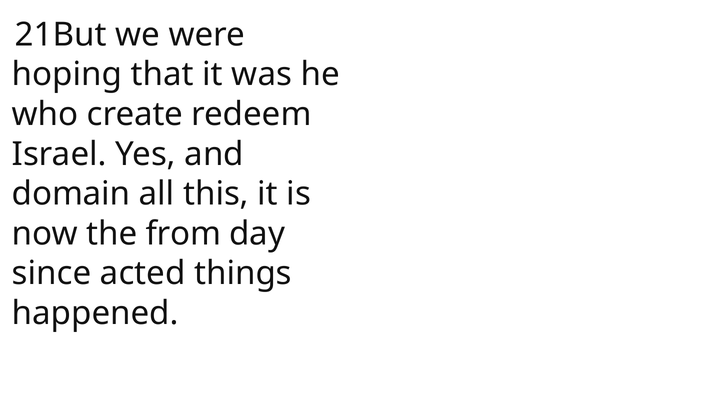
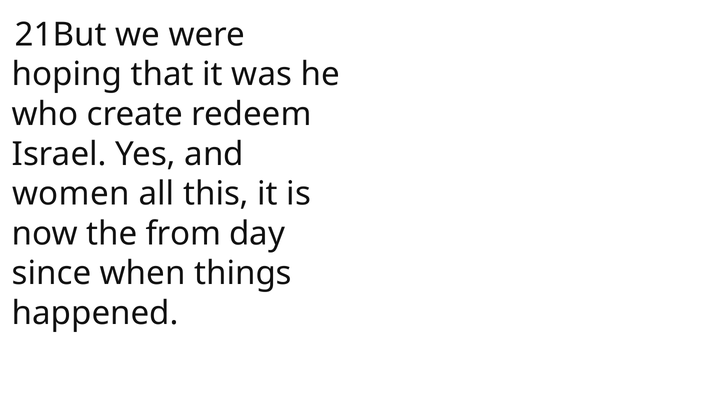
domain: domain -> women (71, 194)
acted: acted -> when (143, 273)
